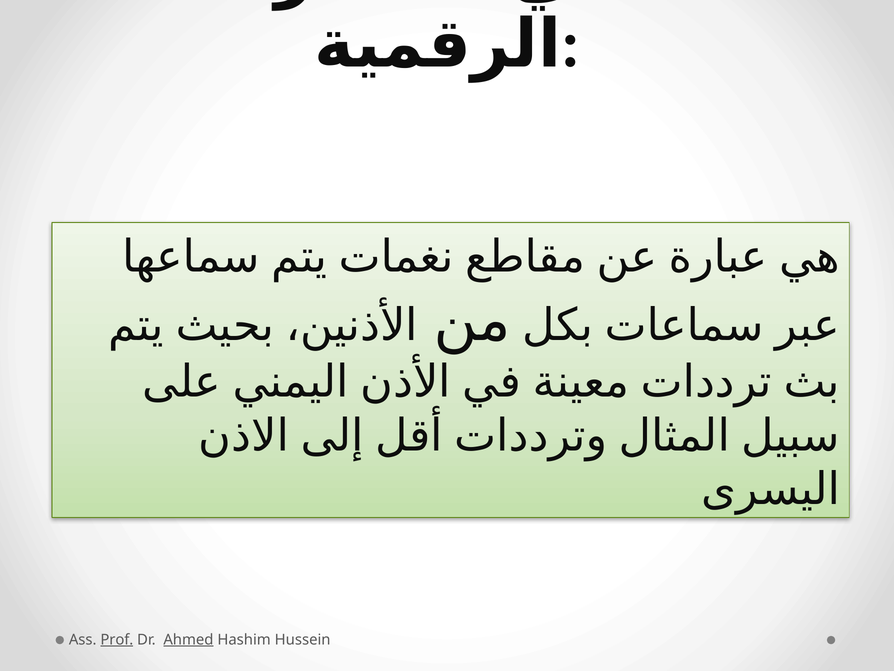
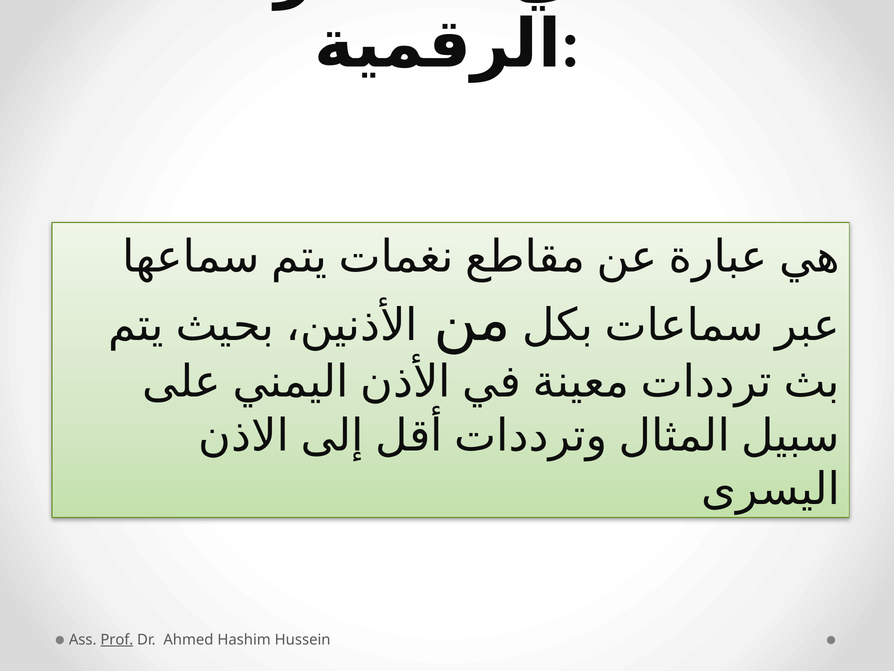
Ahmed underline: present -> none (188, 639)
